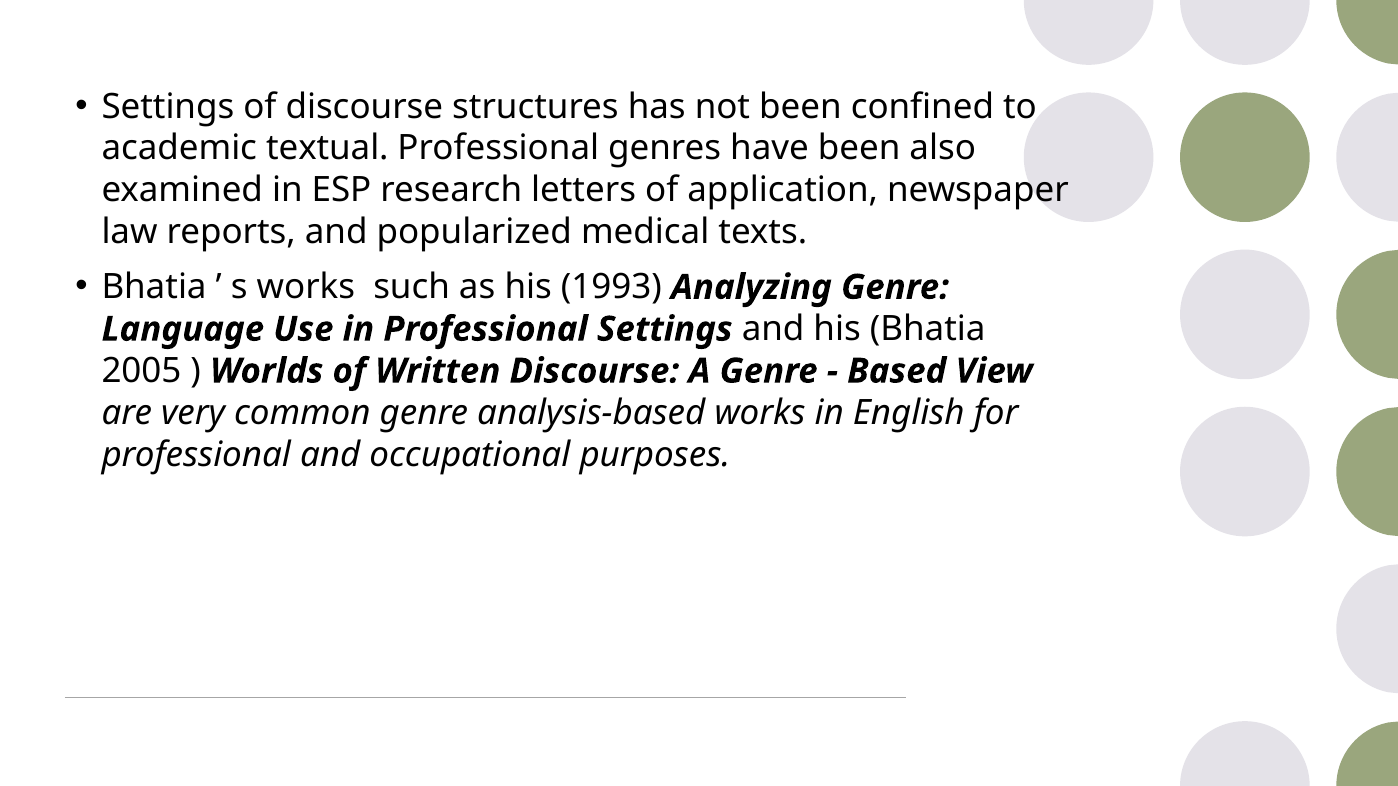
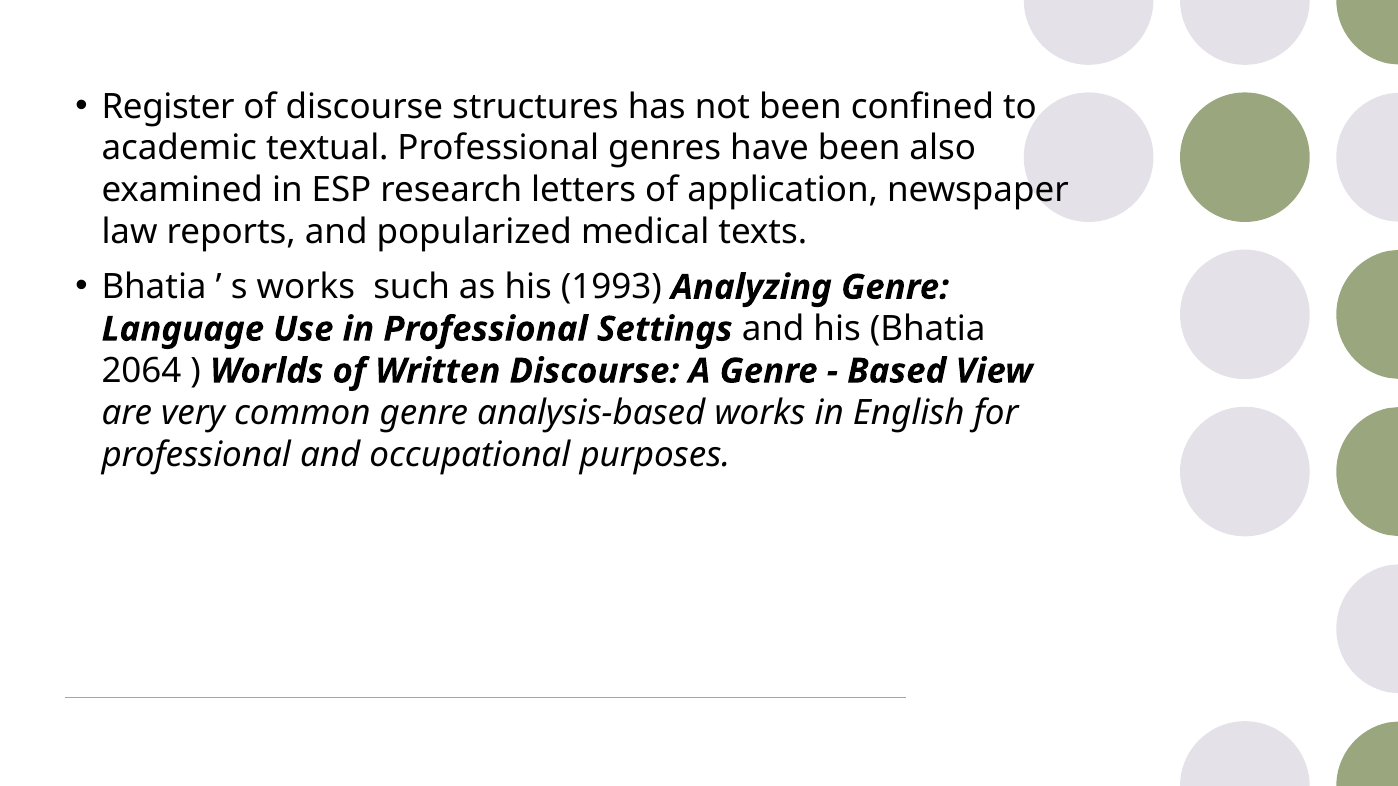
Settings: Settings -> Register (168, 107)
2005: 2005 -> 2064 (141, 371)
